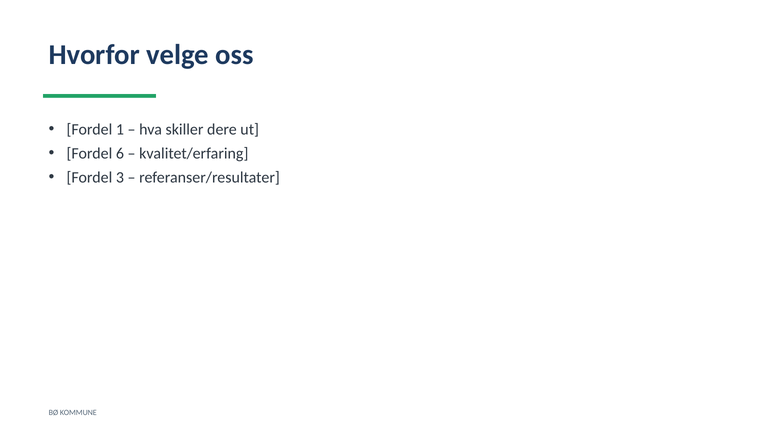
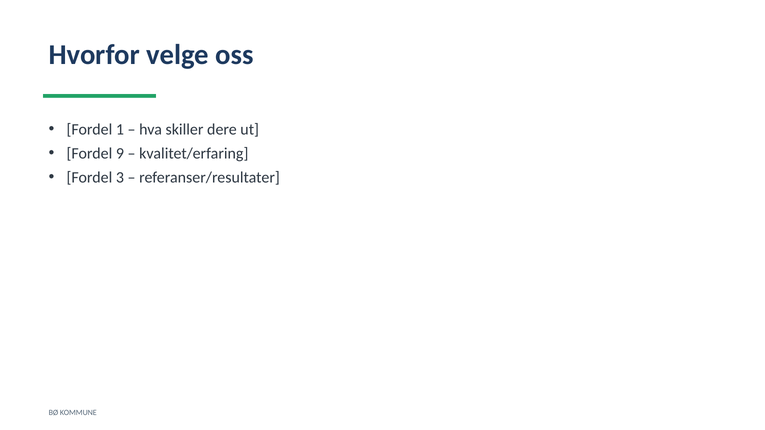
6: 6 -> 9 (120, 153)
